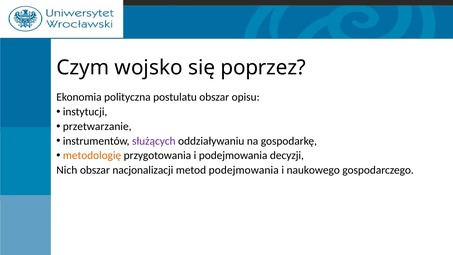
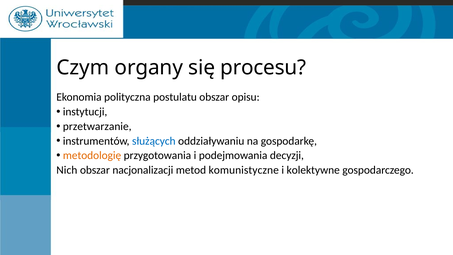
wojsko: wojsko -> organy (149, 68)
poprzez: poprzez -> procesu (263, 68)
służących colour: purple -> blue (154, 141)
metod podejmowania: podejmowania -> komunistyczne (244, 170)
naukowego: naukowego -> kolektywne (313, 170)
